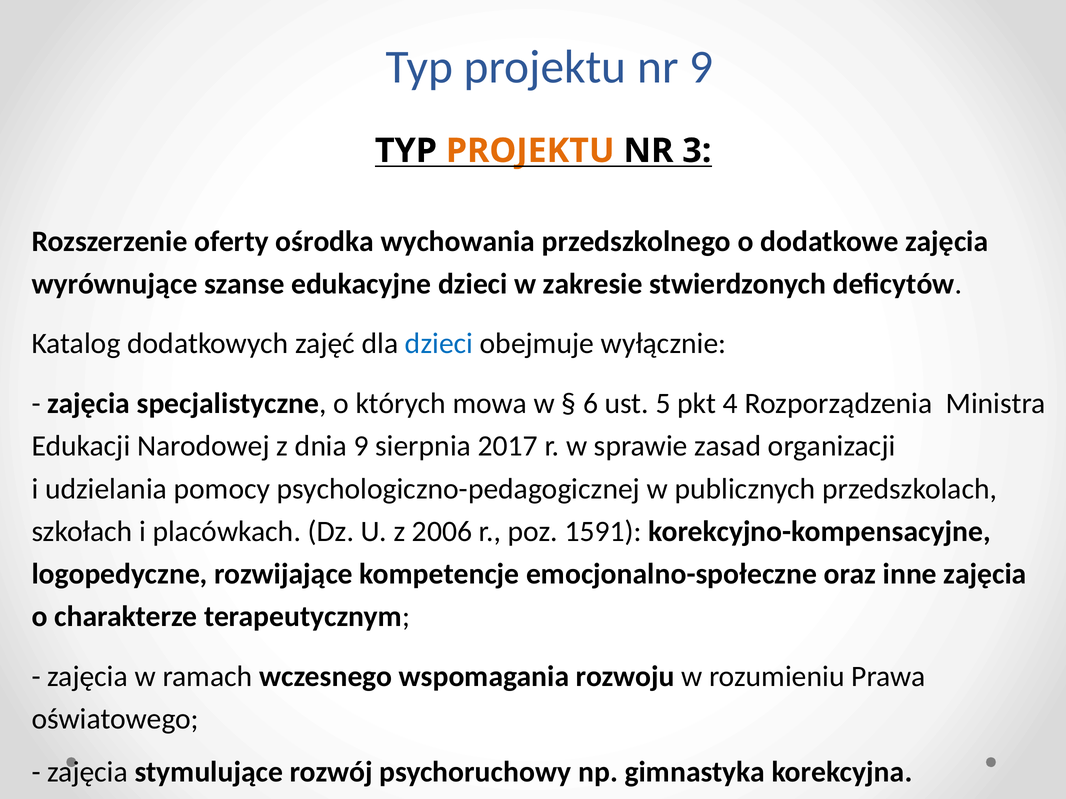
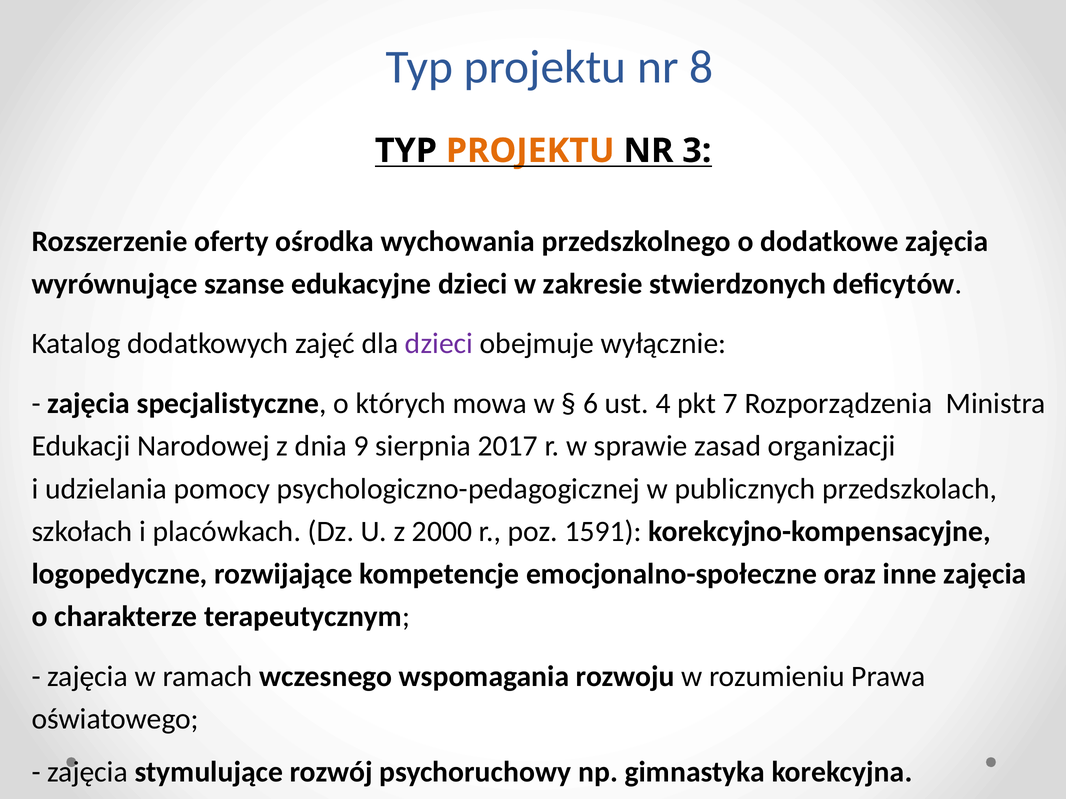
nr 9: 9 -> 8 (701, 67)
dzieci colour: blue -> purple (439, 344)
5: 5 -> 4 (663, 404)
4: 4 -> 7 (730, 404)
2006: 2006 -> 2000 (442, 532)
